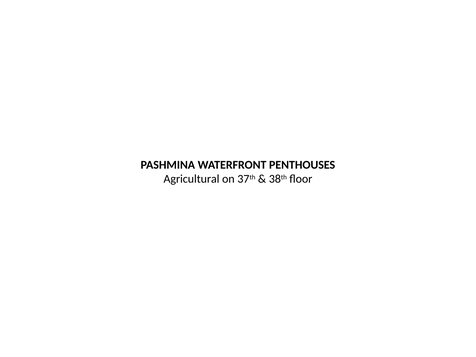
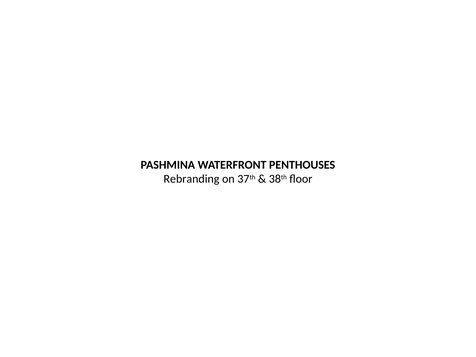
Agricultural: Agricultural -> Rebranding (191, 179)
